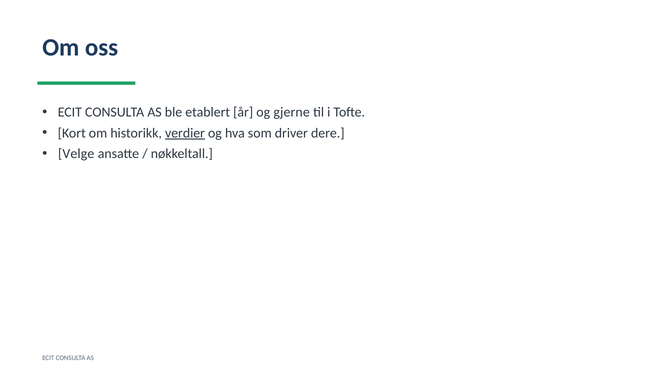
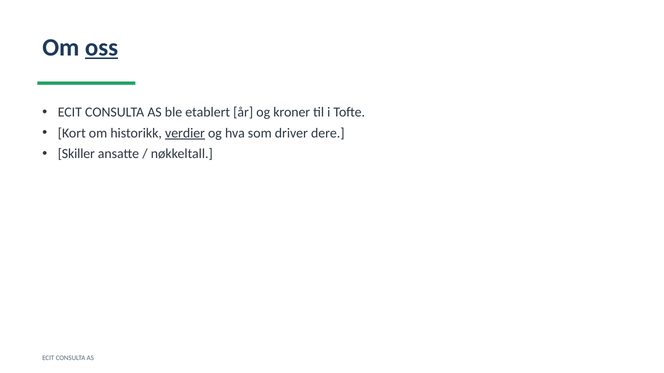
oss underline: none -> present (101, 47)
gjerne: gjerne -> kroner (292, 112)
Velge: Velge -> Skiller (76, 154)
